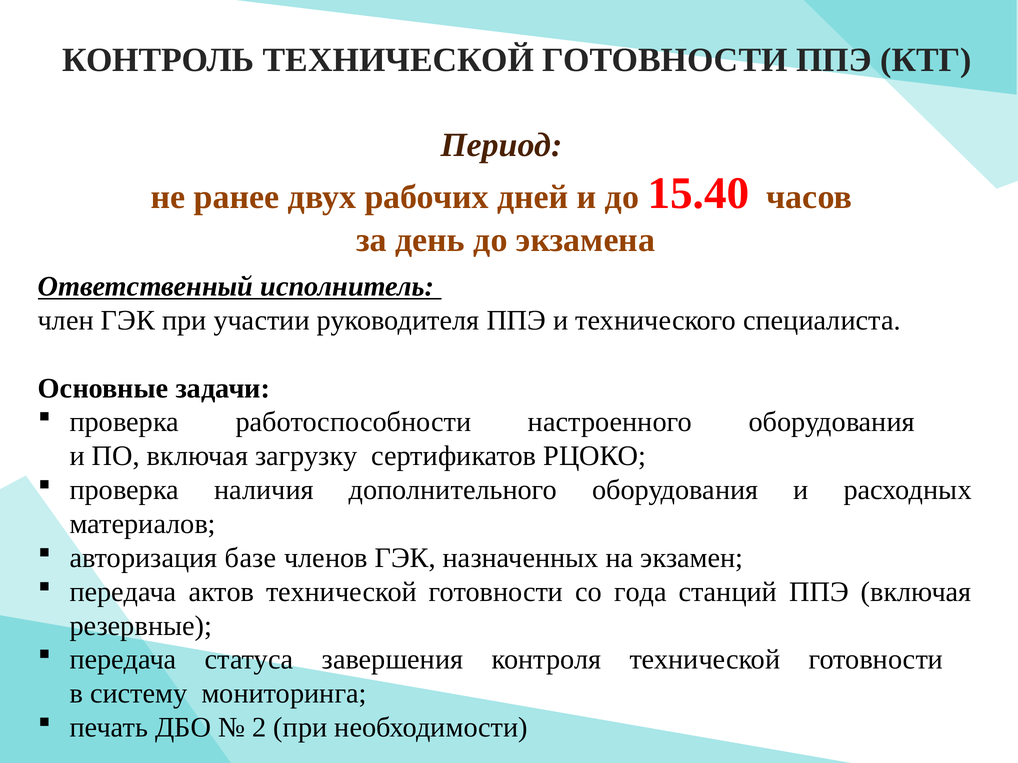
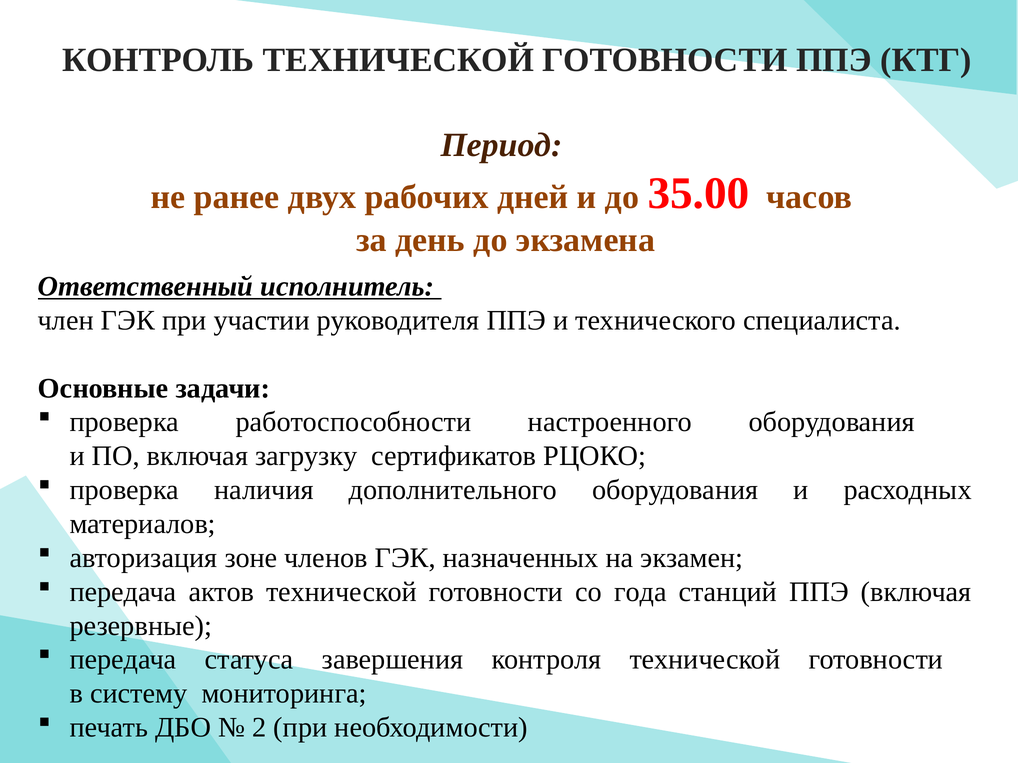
15.40: 15.40 -> 35.00 (699, 193)
базе: базе -> зоне (251, 558)
